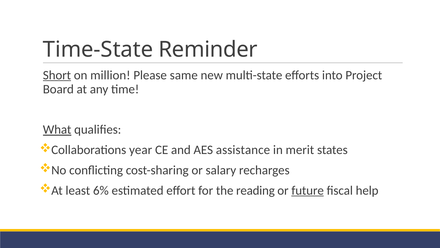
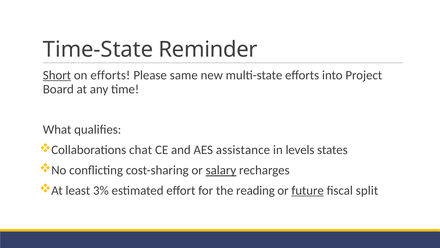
on million: million -> efforts (110, 75)
What underline: present -> none (57, 129)
year: year -> chat (141, 150)
merit: merit -> levels (300, 150)
salary underline: none -> present (221, 170)
6%: 6% -> 3% (101, 190)
help: help -> split (367, 190)
